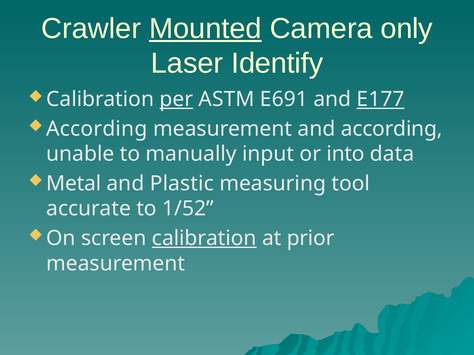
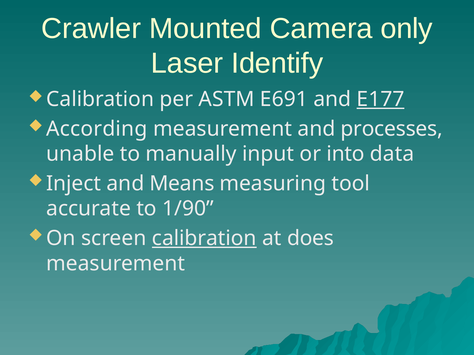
Mounted underline: present -> none (205, 29)
per underline: present -> none (176, 99)
and according: according -> processes (392, 129)
Metal: Metal -> Inject (74, 184)
Plastic: Plastic -> Means (182, 184)
1/52: 1/52 -> 1/90 (188, 209)
prior: prior -> does (311, 239)
